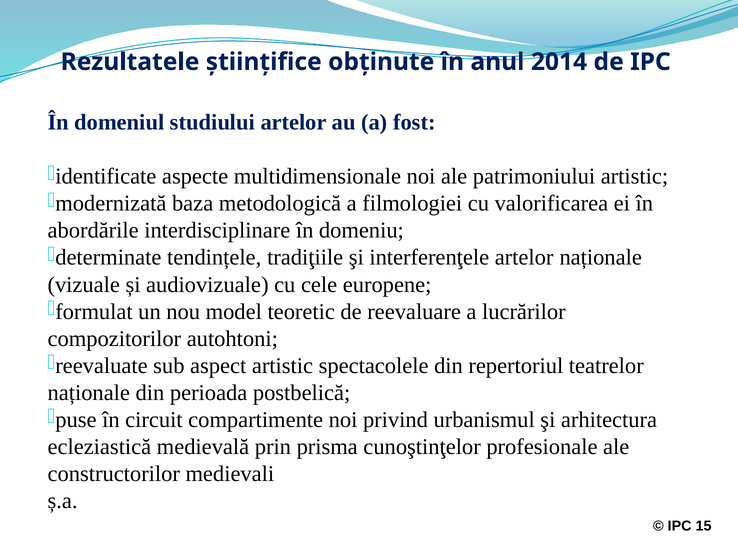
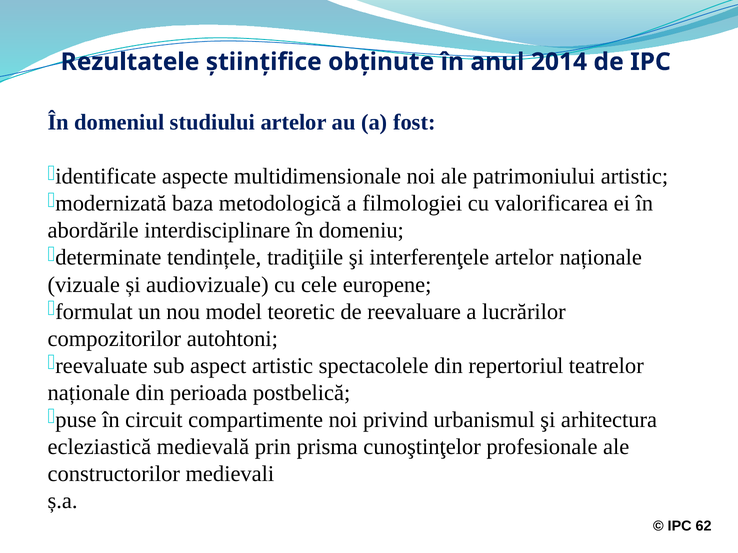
15: 15 -> 62 (704, 527)
